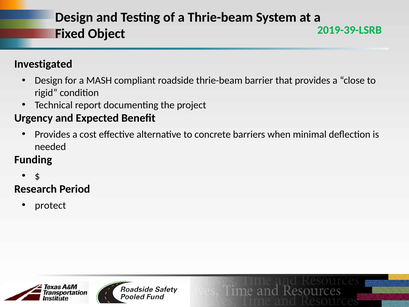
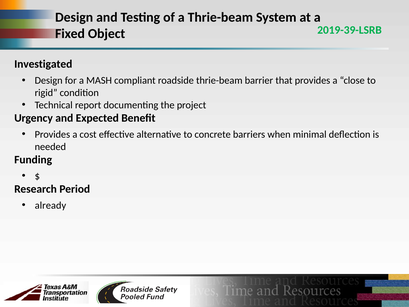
protect: protect -> already (50, 205)
